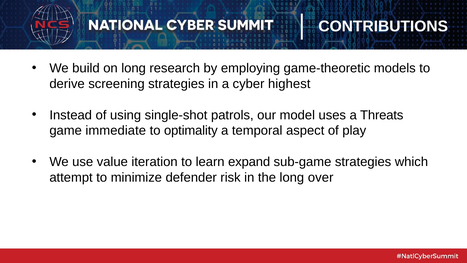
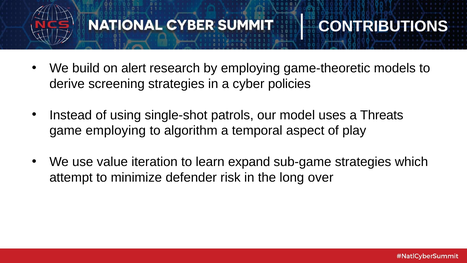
on long: long -> alert (134, 68)
highest: highest -> policies (289, 84)
game immediate: immediate -> employing (116, 131)
optimality: optimality -> algorithm (191, 131)
